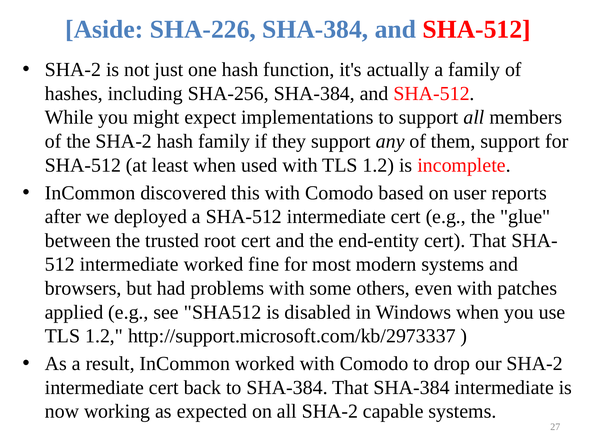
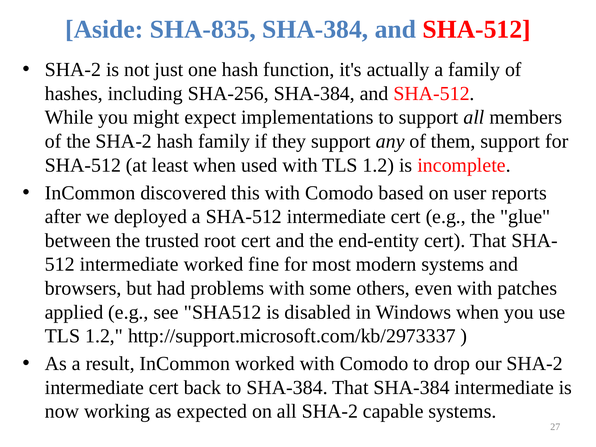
SHA-226: SHA-226 -> SHA-835 (203, 30)
